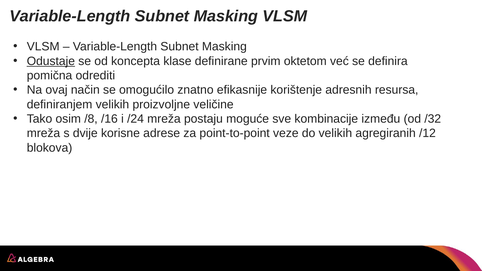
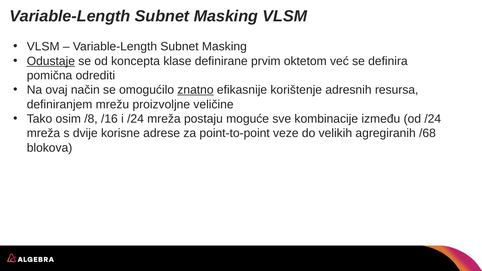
znatno underline: none -> present (195, 90)
definiranjem velikih: velikih -> mrežu (112, 104)
od /32: /32 -> /24 (433, 119)
/12: /12 -> /68 (427, 133)
